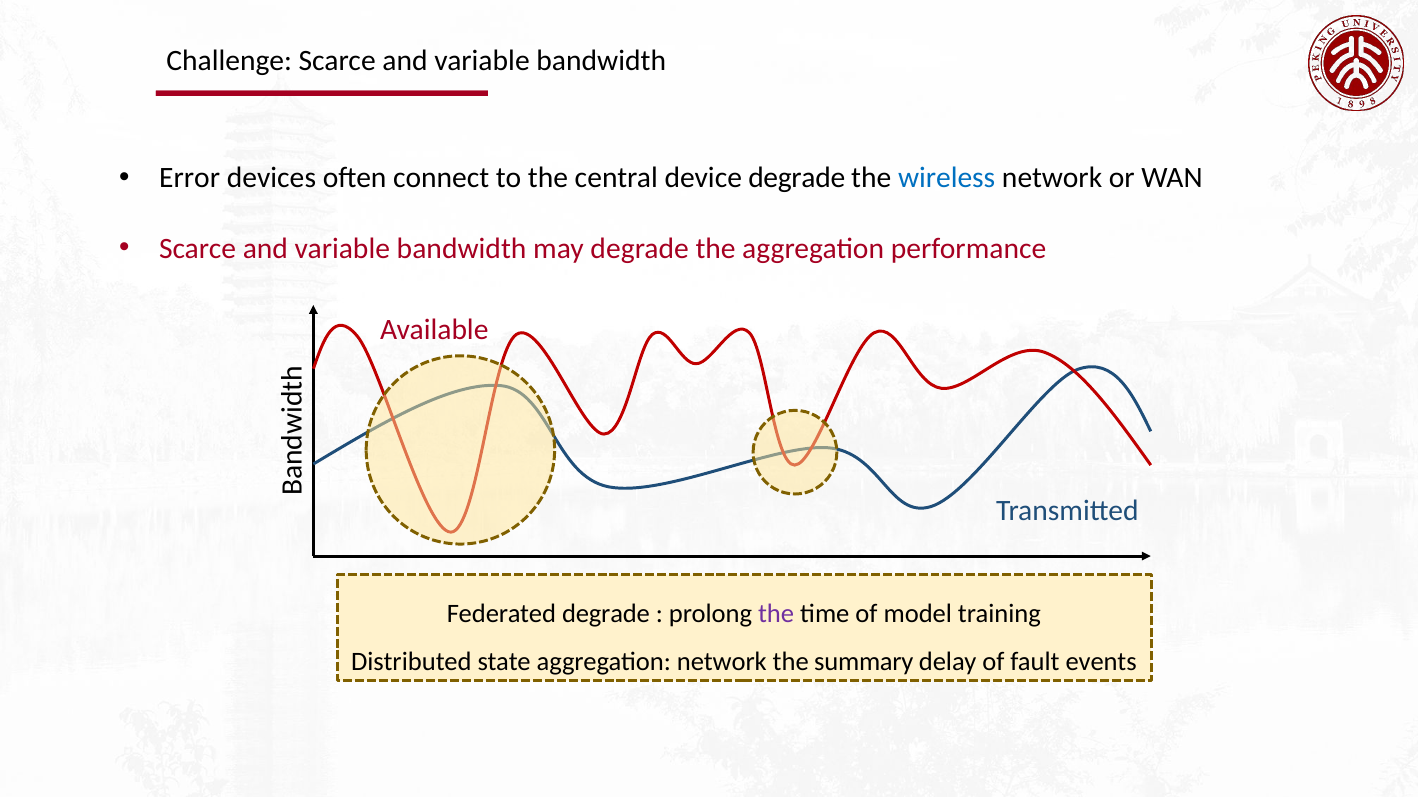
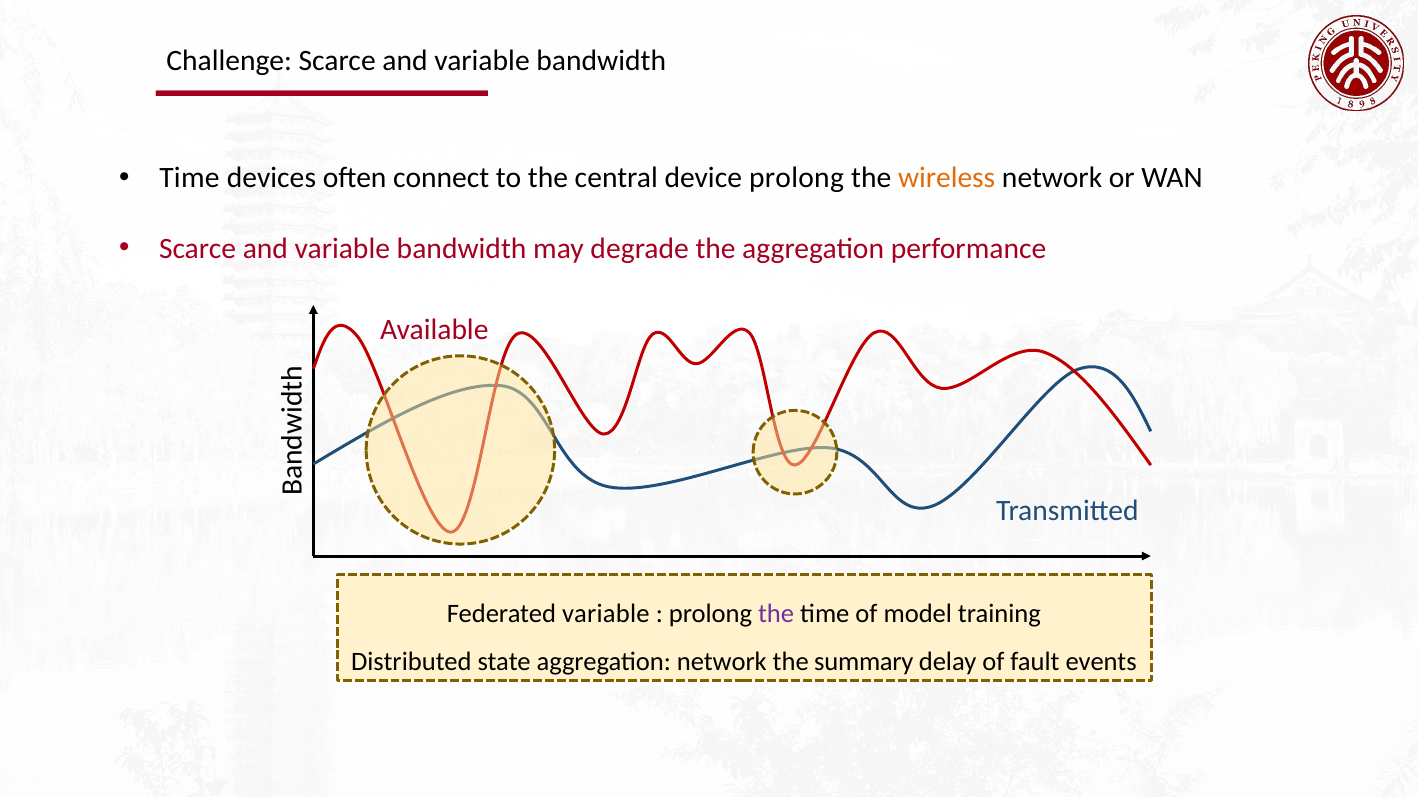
Error: Error -> Time (189, 178)
device degrade: degrade -> prolong (796, 178)
wireless colour: blue -> orange (947, 178)
Federated degrade: degrade -> variable (606, 614)
